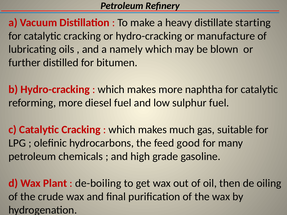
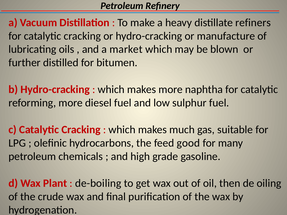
starting: starting -> refiners (253, 23)
namely: namely -> market (126, 49)
